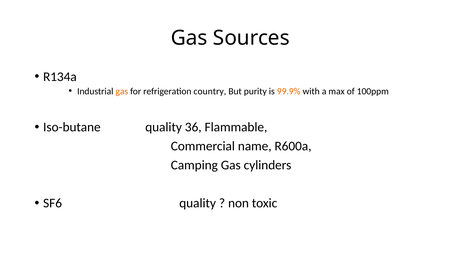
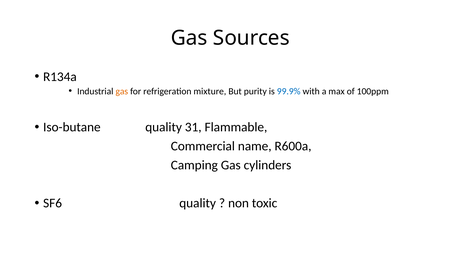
country: country -> mixture (210, 91)
99.9% colour: orange -> blue (289, 91)
36: 36 -> 31 (193, 127)
